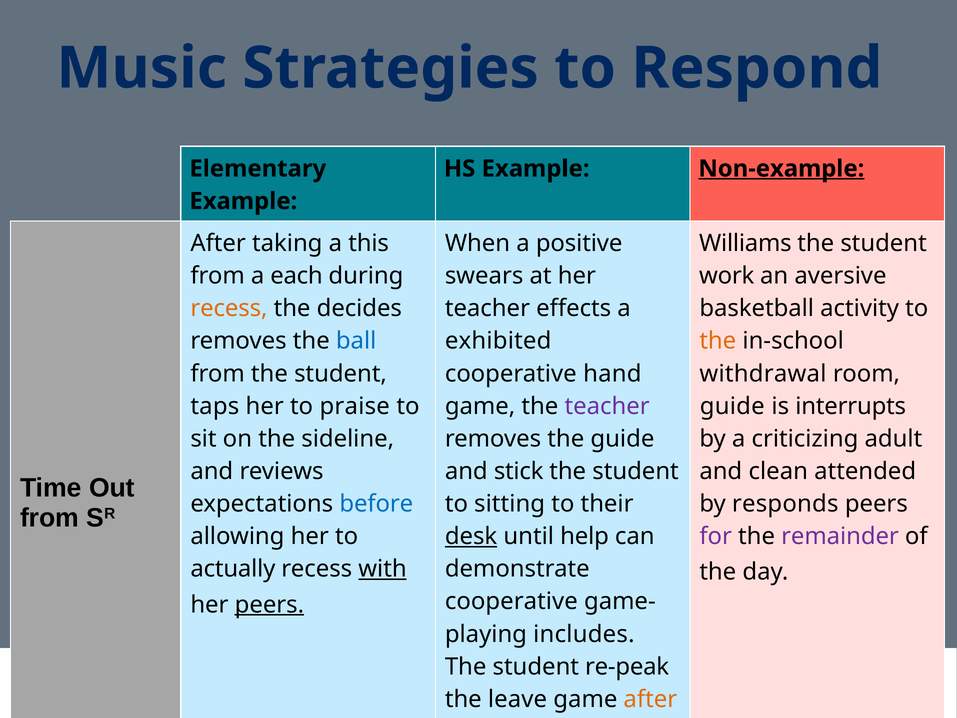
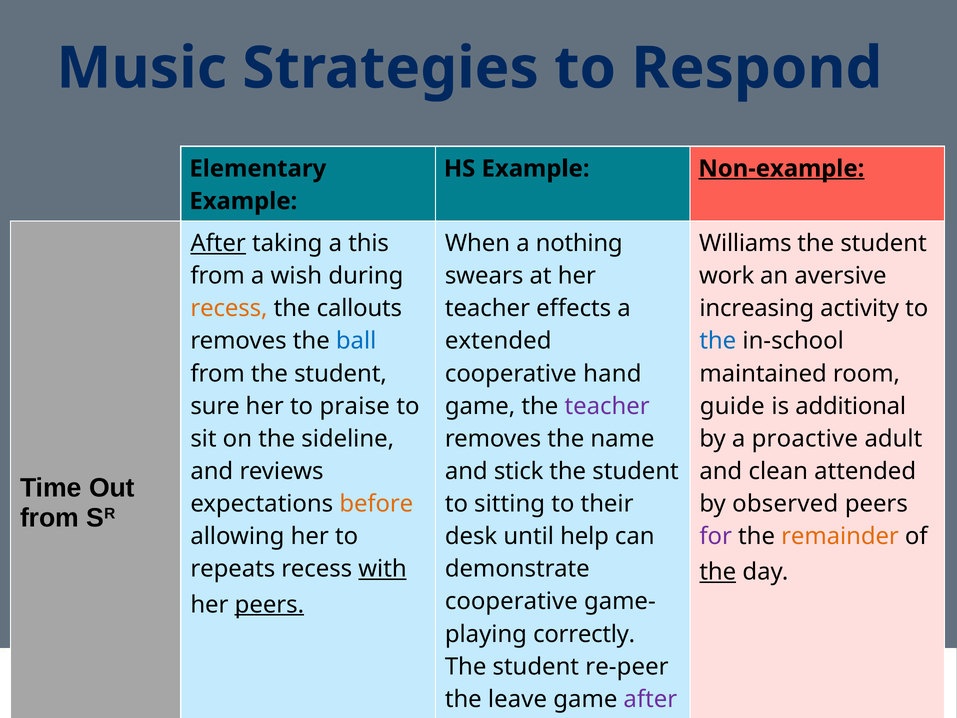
After underline: none -> present (218, 243)
positive: positive -> nothing (579, 243)
each: each -> wish (296, 276)
decides: decides -> callouts (359, 308)
basketball: basketball -> increasing (757, 308)
exhibited: exhibited -> extended (498, 341)
the colour: orange -> blue (718, 341)
withdrawal: withdrawal -> maintained (763, 374)
taps: taps -> sure (215, 406)
interrupts: interrupts -> additional (851, 406)
the guide: guide -> name (622, 439)
criticizing: criticizing -> proactive (805, 439)
before colour: blue -> orange (376, 504)
responds: responds -> observed (785, 504)
desk underline: present -> none (471, 536)
remainder colour: purple -> orange (840, 536)
actually: actually -> repeats (233, 569)
the underline: none -> present (718, 572)
includes: includes -> correctly (584, 634)
re-peak: re-peak -> re-peer (627, 666)
after colour: orange -> purple (650, 699)
